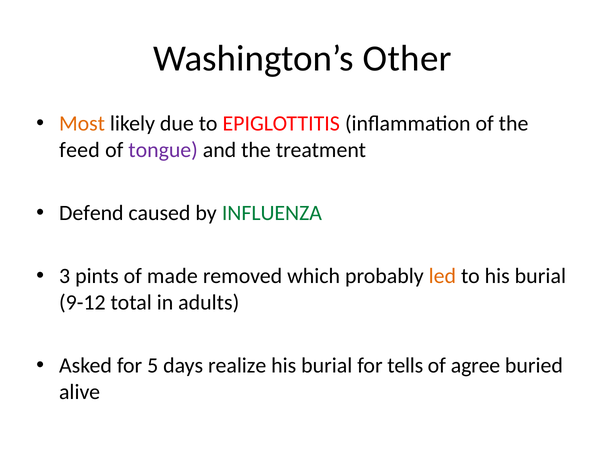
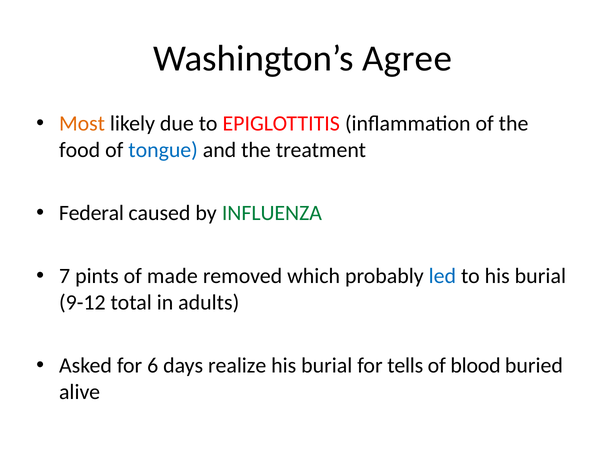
Other: Other -> Agree (407, 59)
feed: feed -> food (80, 150)
tongue colour: purple -> blue (163, 150)
Defend: Defend -> Federal (91, 213)
3: 3 -> 7 (65, 277)
led colour: orange -> blue (442, 277)
5: 5 -> 6 (153, 366)
agree: agree -> blood (476, 366)
